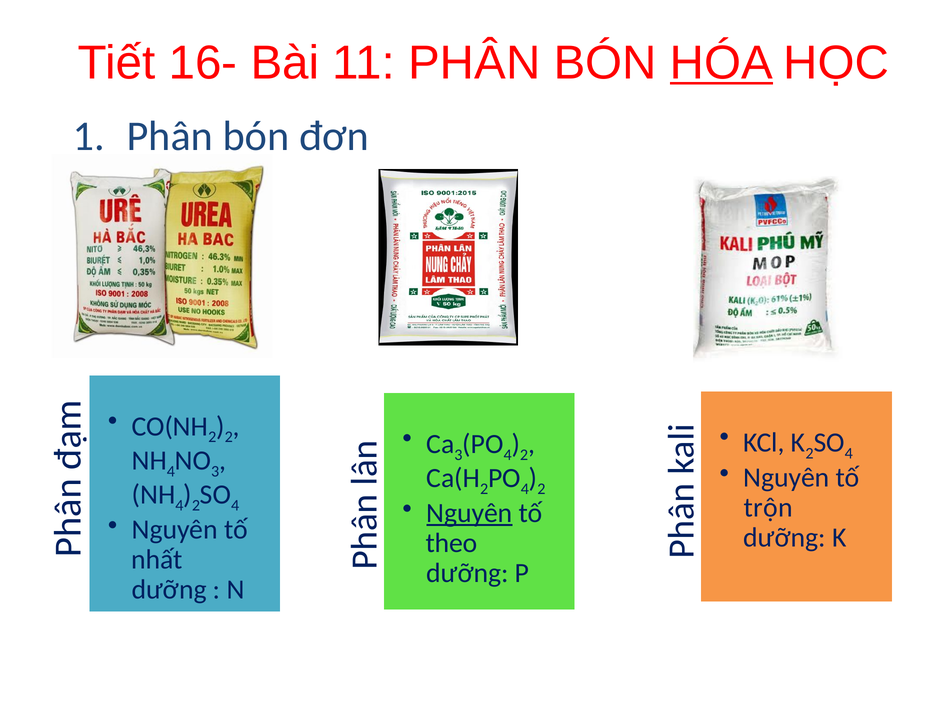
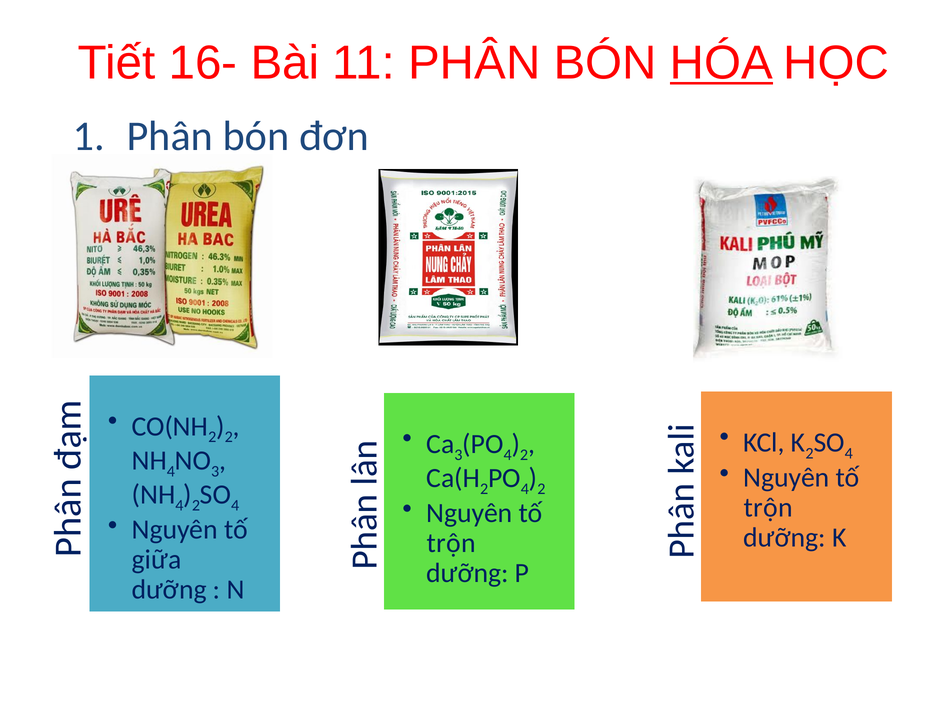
Nguyên underline: present -> none (469, 513)
theo: theo -> trộn (451, 543)
nhất: nhất -> giữa (157, 560)
